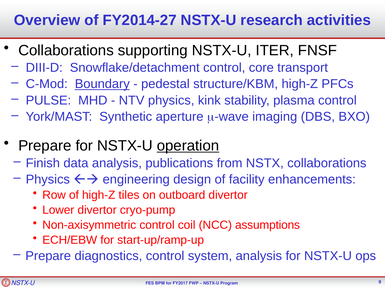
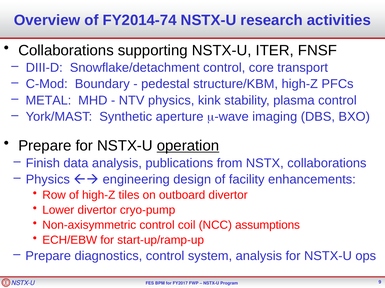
FY2014-27: FY2014-27 -> FY2014-74 (140, 20)
Boundary underline: present -> none (102, 84)
PULSE: PULSE -> METAL (48, 101)
